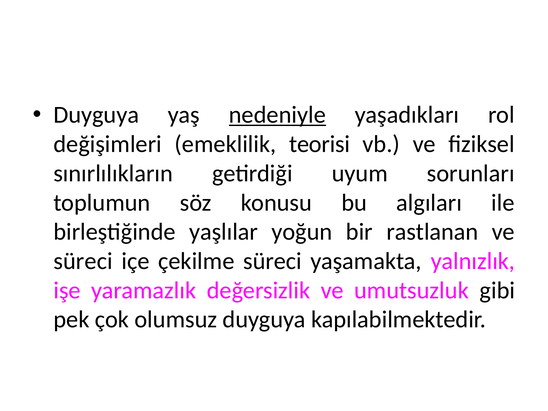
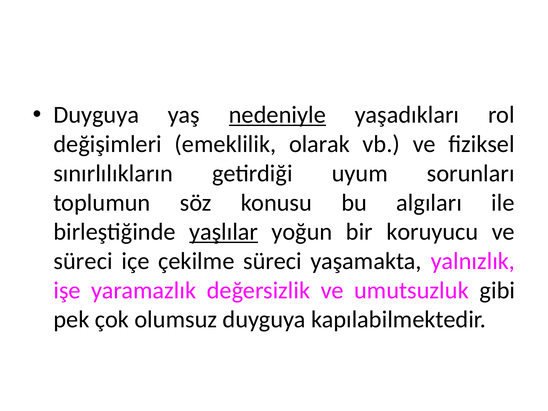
teorisi: teorisi -> olarak (320, 144)
yaşlılar underline: none -> present (224, 232)
rastlanan: rastlanan -> koruyucu (432, 232)
